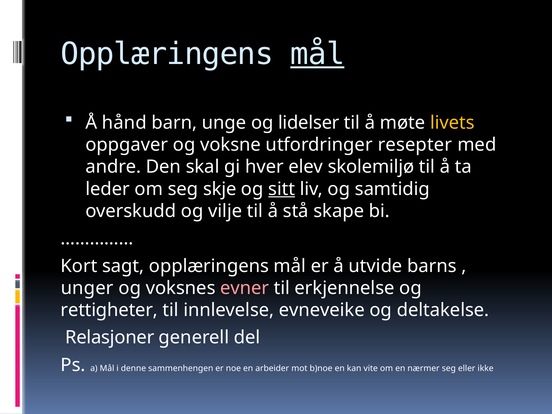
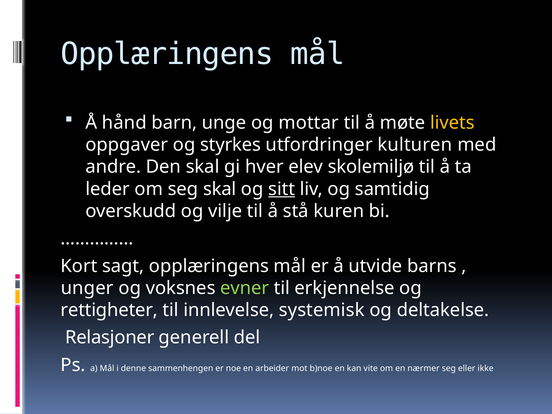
mål underline: present -> none (317, 54)
lidelser: lidelser -> mottar (309, 123)
voksne: voksne -> styrkes (231, 145)
resepter: resepter -> kulturen (415, 145)
seg skje: skje -> skal (220, 189)
skape: skape -> kuren (339, 211)
evner colour: pink -> light green (245, 288)
evneveike: evneveike -> systemisk (322, 310)
